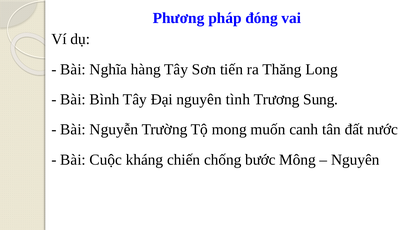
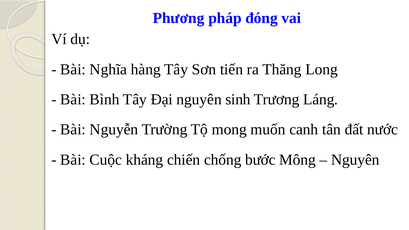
tình: tình -> sinh (238, 99)
Sung: Sung -> Láng (321, 99)
